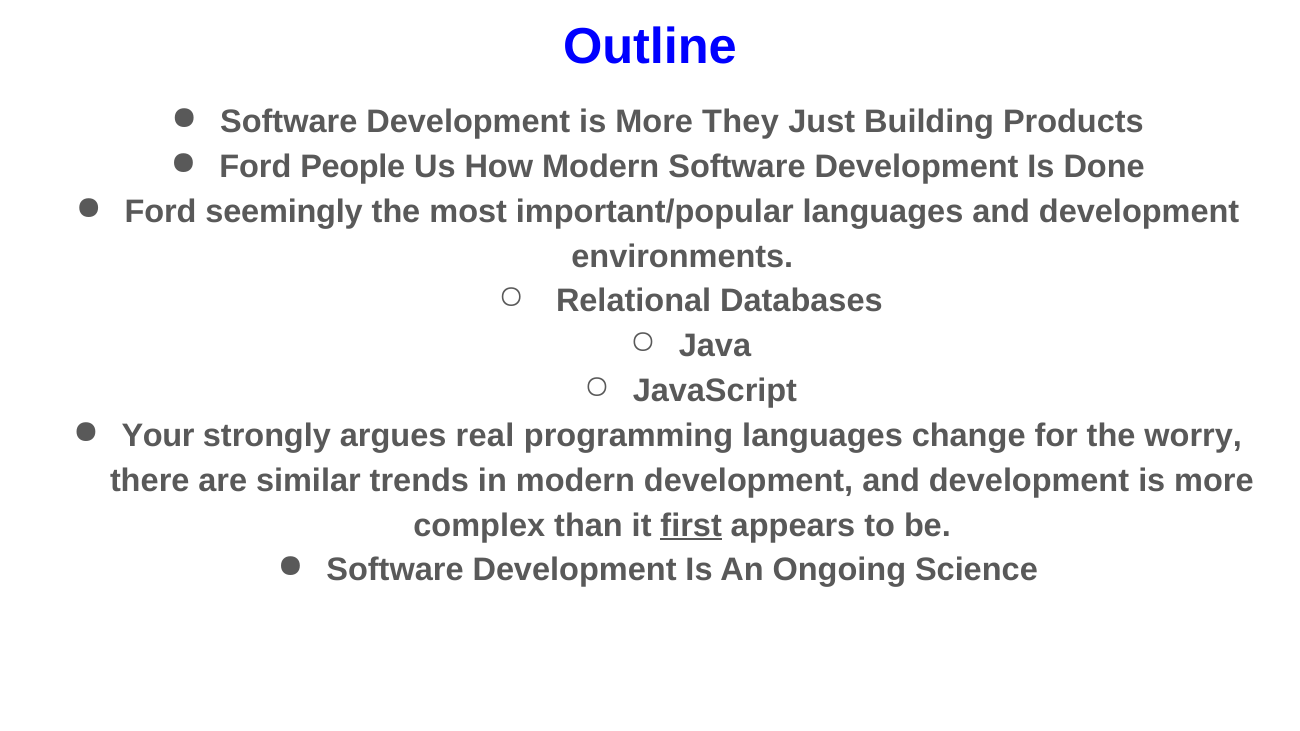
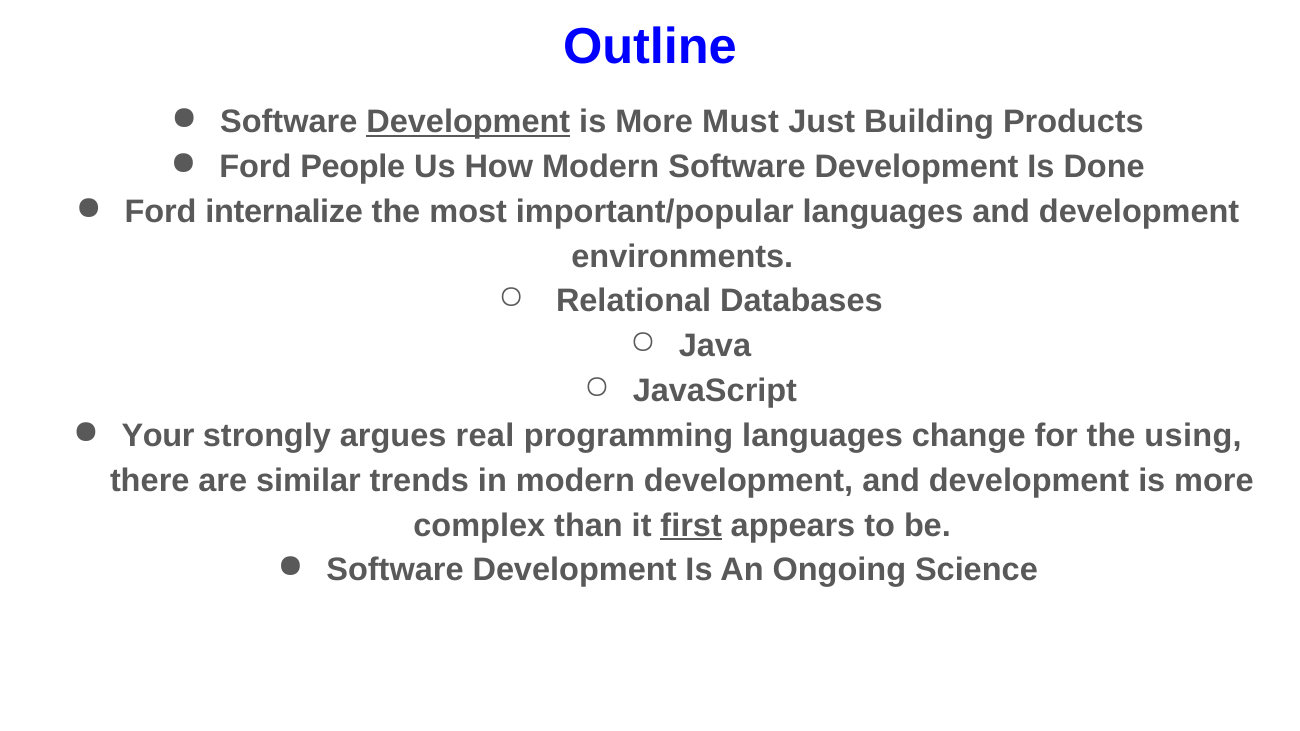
Development underline: none -> present (468, 122)
They: They -> Must (741, 122)
seemingly: seemingly -> internalize (284, 212)
worry: worry -> using (1193, 436)
